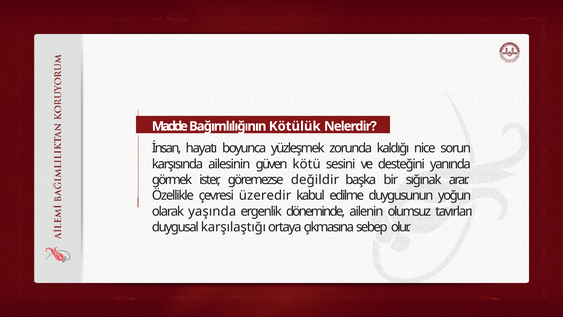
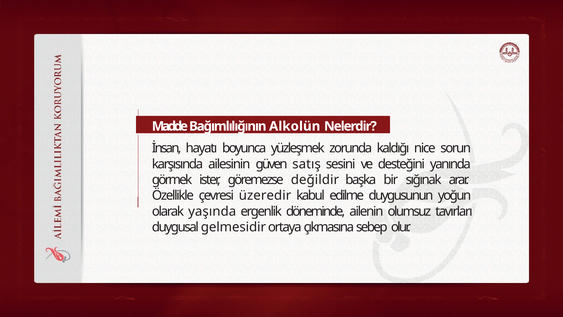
Kötülük: Kötülük -> Alkolün (295, 126)
kötü: kötü -> satış (307, 164)
karşılaştığı: karşılaştığı -> gelmesidir (233, 227)
